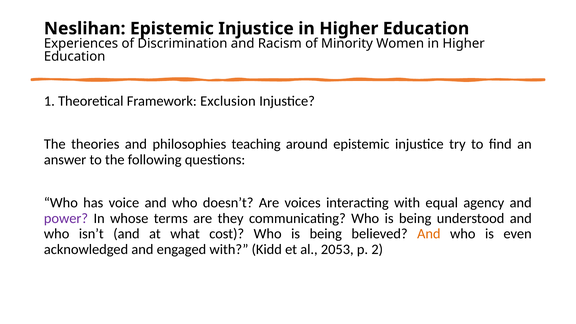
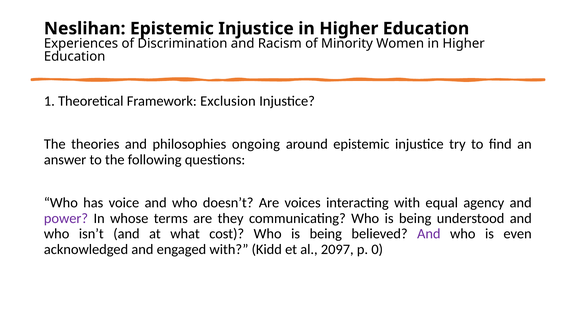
teaching: teaching -> ongoing (256, 144)
And colour: orange -> purple (429, 234)
2053: 2053 -> 2097 (337, 249)
2: 2 -> 0 (377, 249)
